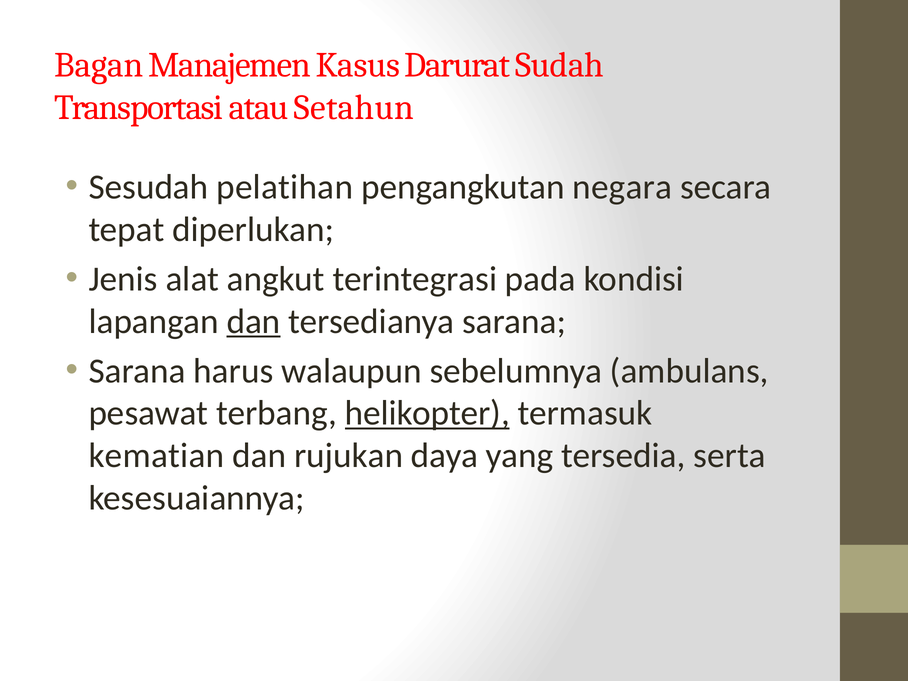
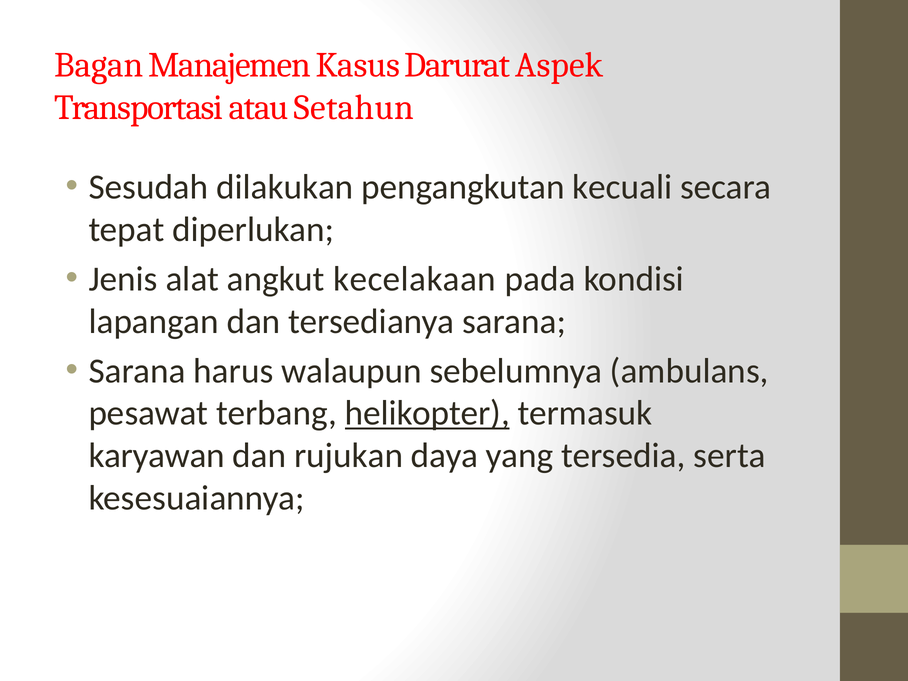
Sudah: Sudah -> Aspek (559, 65)
pelatihan: pelatihan -> dilakukan (285, 187)
negara: negara -> kecuali (622, 187)
terintegrasi: terintegrasi -> kecelakaan (415, 279)
dan underline: present -> none (254, 321)
kematian: kematian -> karyawan (157, 456)
